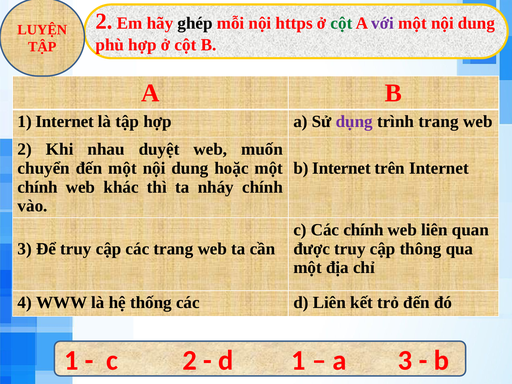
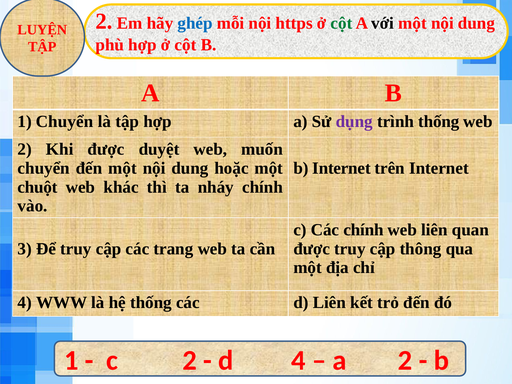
ghép colour: black -> blue (195, 23)
với colour: purple -> black (383, 23)
1 Internet: Internet -> Chuyển (65, 122)
trình trang: trang -> thống (439, 122)
Khi nhau: nhau -> được (106, 149)
chính: chính -> chuột (38, 187)
d 1: 1 -> 4 (298, 361)
a 3: 3 -> 2 (405, 361)
